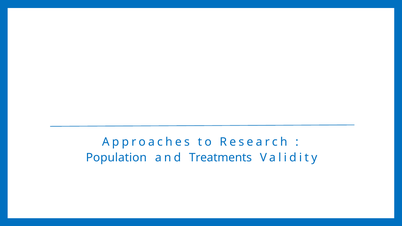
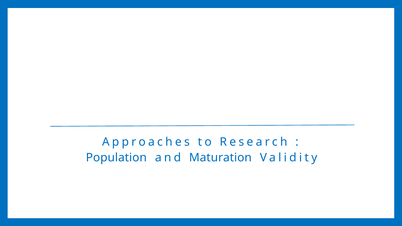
Treatments: Treatments -> Maturation (220, 158)
